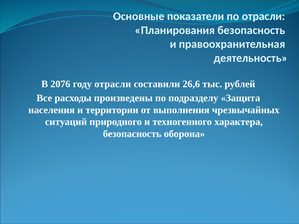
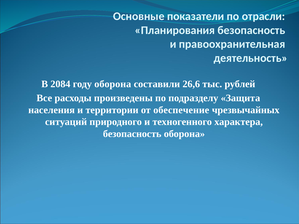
2076: 2076 -> 2084 (60, 84)
году отрасли: отрасли -> оборона (113, 84)
выполнения: выполнения -> обеспечение (181, 110)
